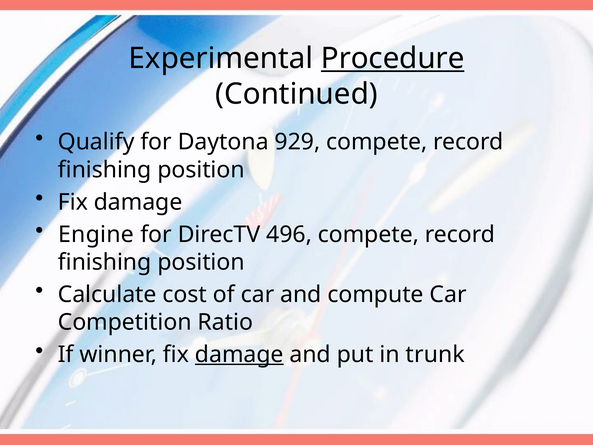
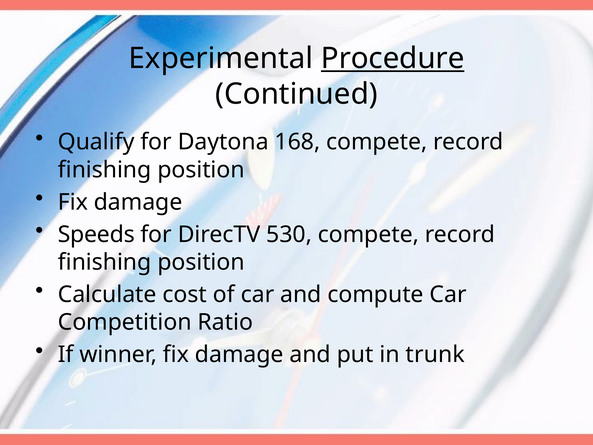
929: 929 -> 168 (297, 142)
Engine: Engine -> Speeds (96, 234)
496: 496 -> 530 (289, 234)
damage underline: present -> none (239, 354)
